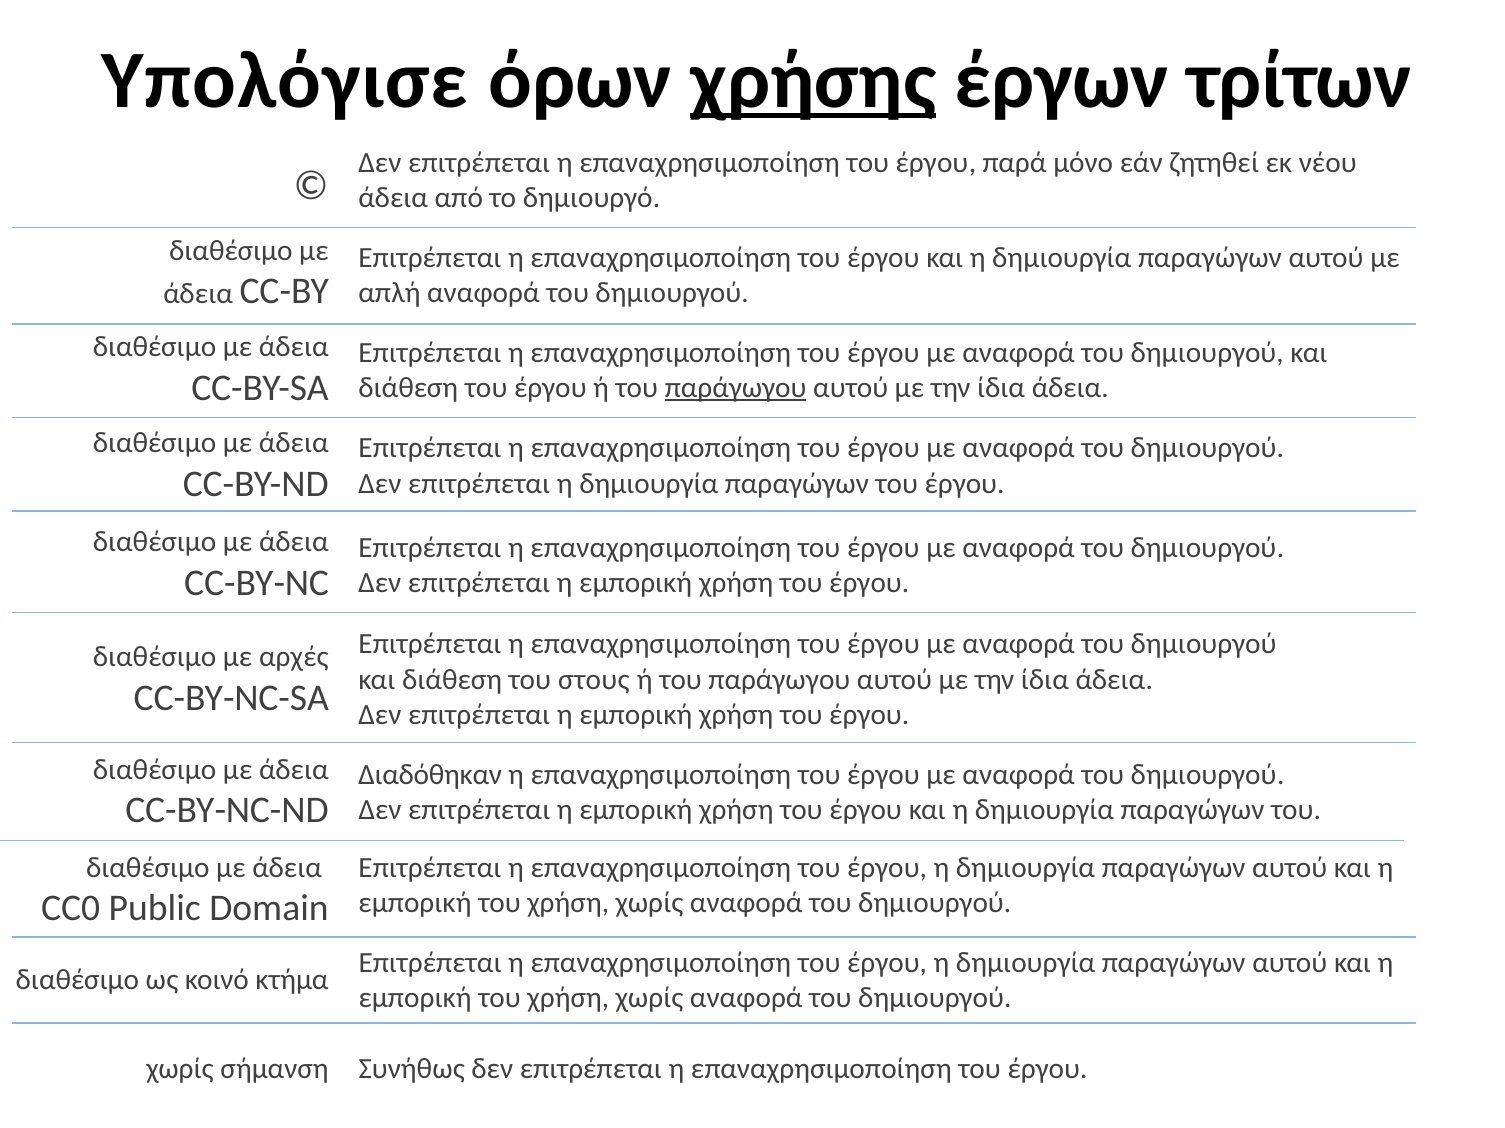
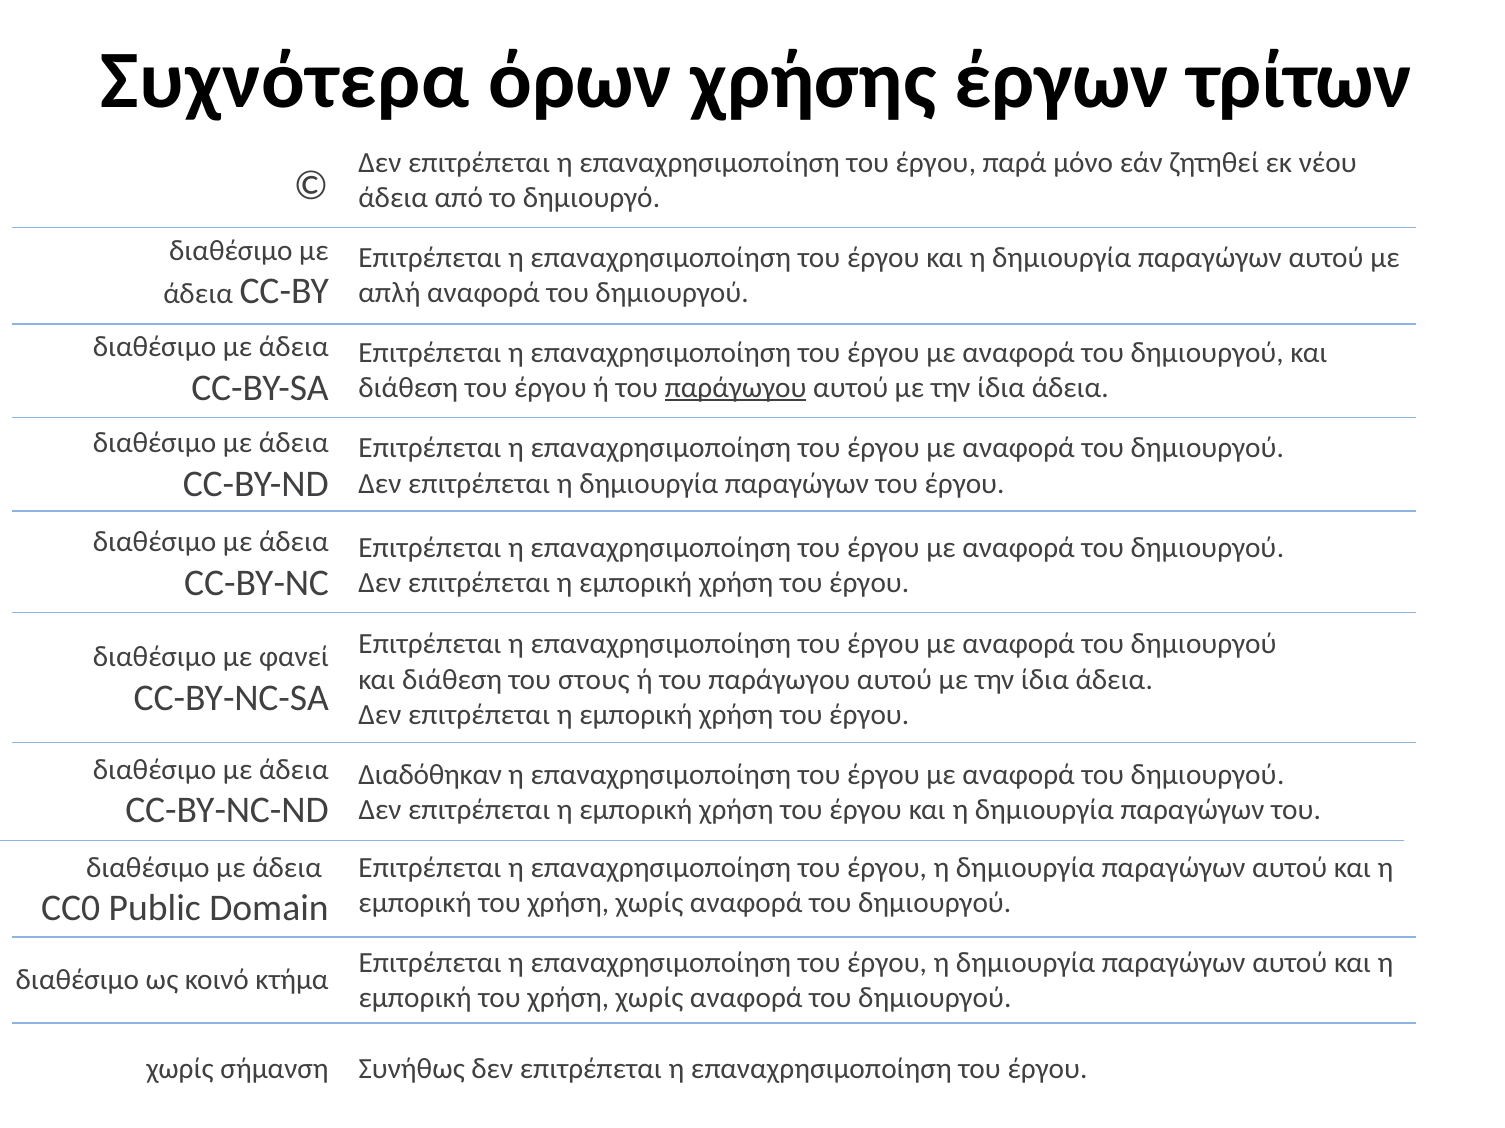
Υπολόγισε: Υπολόγισε -> Συχνότερα (285, 80)
χρήσης underline: present -> none (813, 80)
αρχές: αρχές -> φανεί (294, 657)
